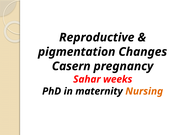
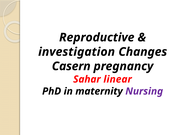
pigmentation: pigmentation -> investigation (77, 52)
weeks: weeks -> linear (118, 80)
Nursing colour: orange -> purple (144, 92)
